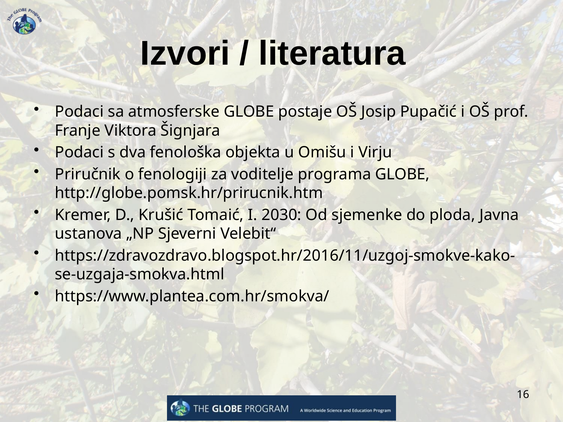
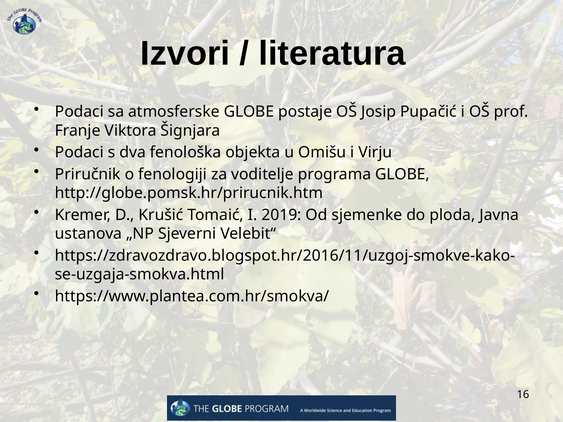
2030: 2030 -> 2019 (281, 215)
